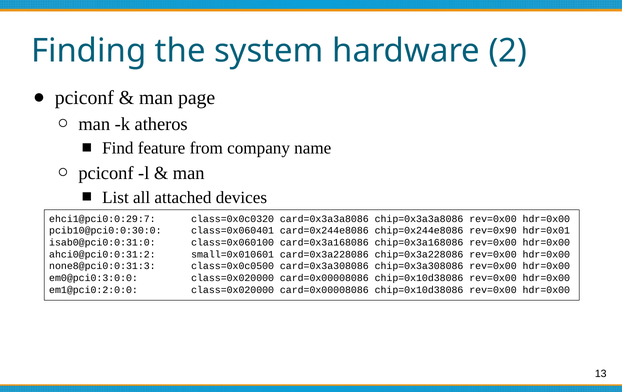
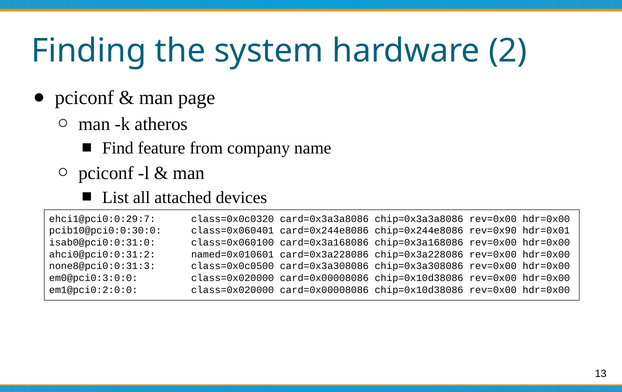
small=0x010601: small=0x010601 -> named=0x010601 (233, 254)
